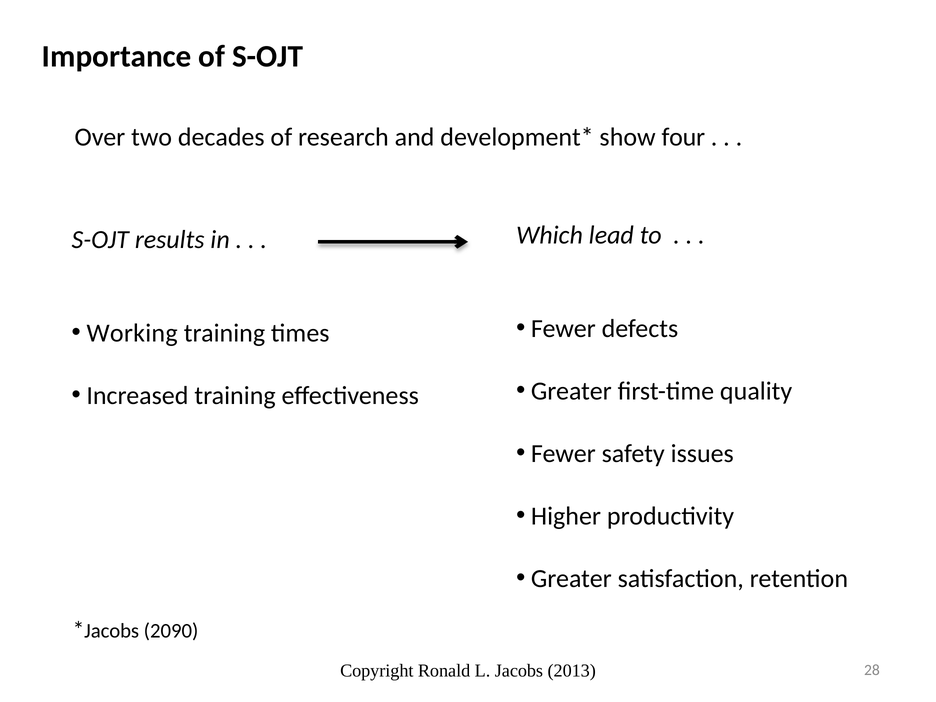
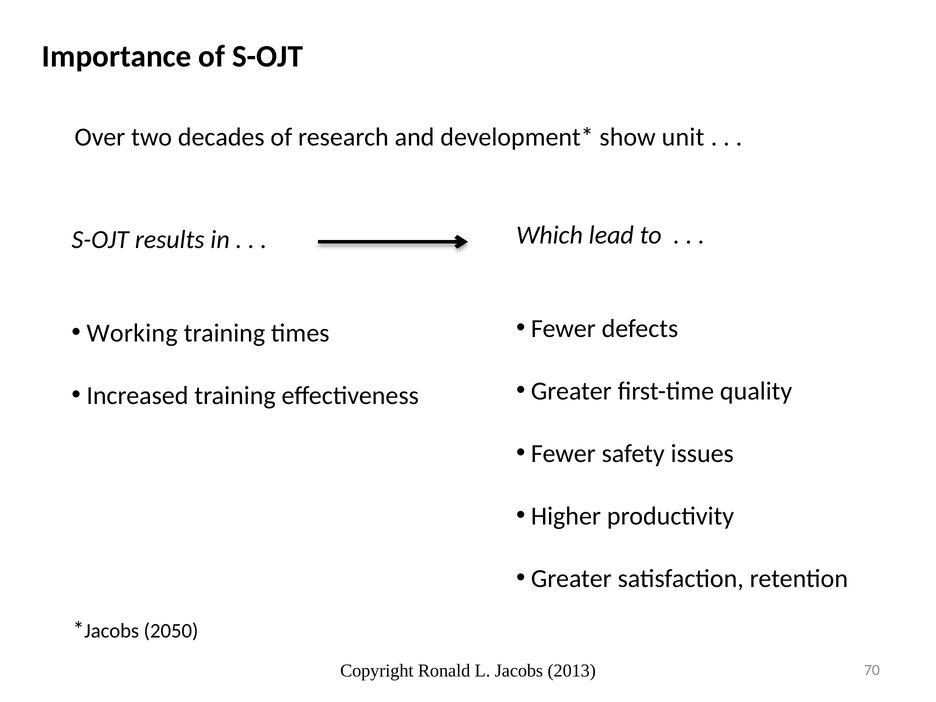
four: four -> unit (683, 137)
2090: 2090 -> 2050 (171, 631)
28: 28 -> 70 (872, 670)
